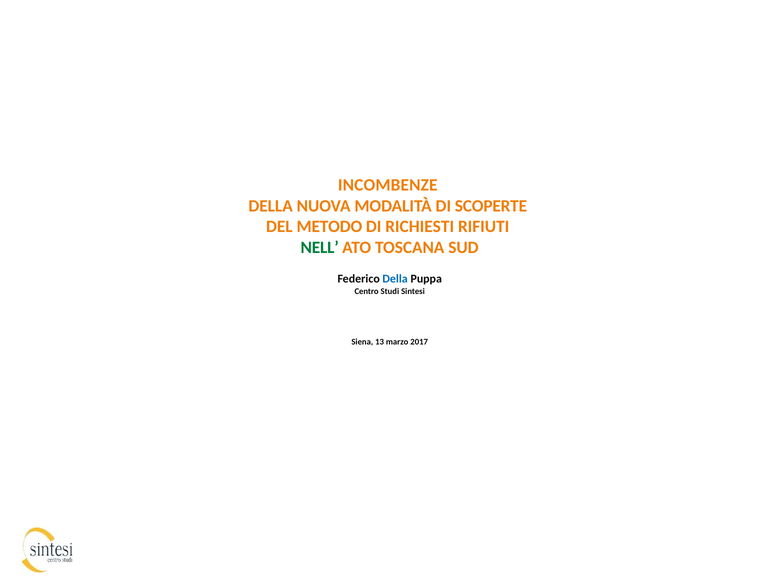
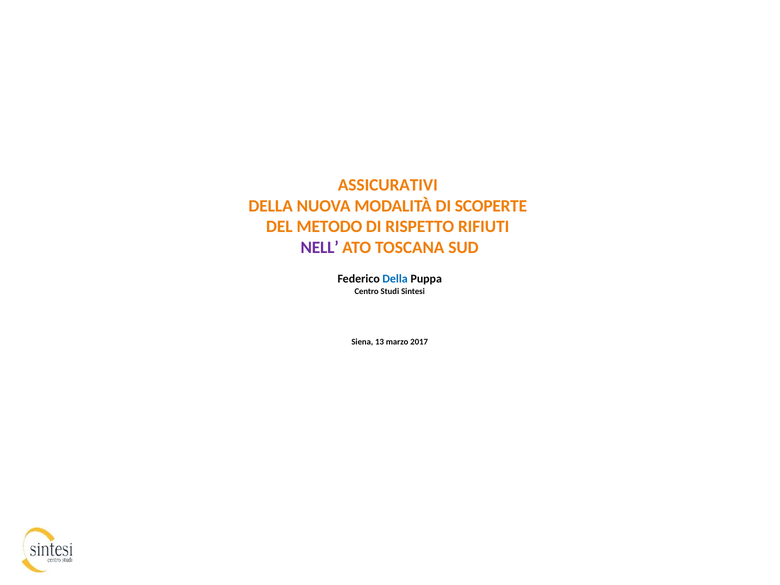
INCOMBENZE: INCOMBENZE -> ASSICURATIVI (388, 185)
RICHIESTI: RICHIESTI -> RISPETTO (420, 227)
NELL colour: green -> purple (320, 248)
